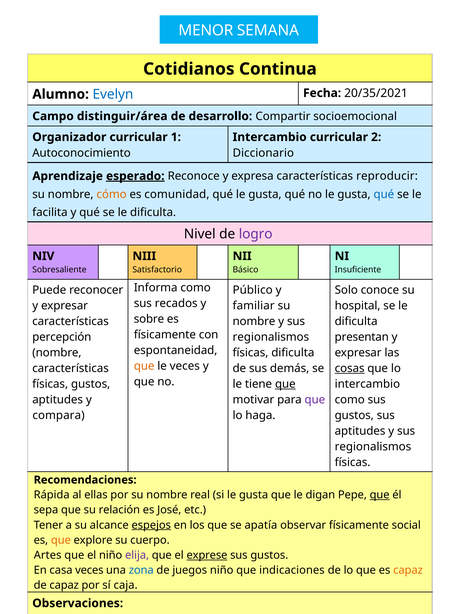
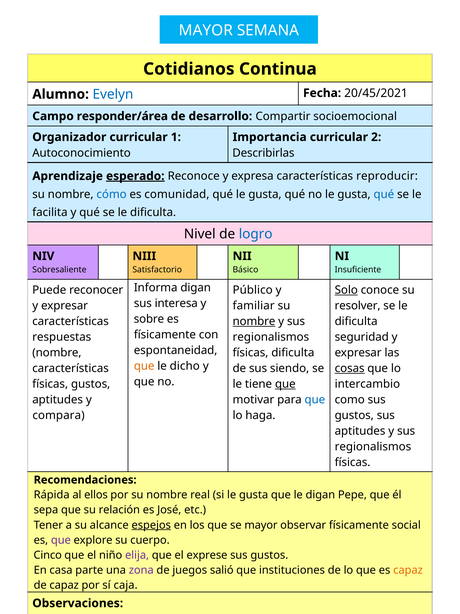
MENOR: MENOR -> MAYOR (206, 30)
20/35/2021: 20/35/2021 -> 20/45/2021 (376, 93)
distinguir/área: distinguir/área -> responder/área (122, 116)
Intercambio: Intercambio -> Importancia (270, 137)
Diccionario: Diccionario -> Describirlas (263, 153)
cómo colour: orange -> blue (112, 194)
logro colour: purple -> blue (256, 234)
Informa como: como -> digan (196, 287)
Solo underline: none -> present (346, 290)
recados: recados -> interesa (176, 303)
hospital: hospital -> resolver (358, 305)
nombre underline: none -> present (254, 321)
percepción: percepción -> respuestas (62, 337)
presentan: presentan -> seguridad (362, 337)
le veces: veces -> dicho (185, 366)
demás: demás -> siendo (290, 368)
que colour: purple -> blue (315, 399)
ellas: ellas -> ellos (96, 494)
que underline: present -> none (380, 494)
se apatía: apatía -> mayor (261, 524)
que colour: orange -> purple (61, 539)
Artes: Artes -> Cinco (48, 554)
exprese underline: present -> none (207, 554)
casa veces: veces -> parte (89, 569)
zona colour: blue -> purple (141, 569)
juegos niño: niño -> salió (222, 569)
indicaciones: indicaciones -> instituciones (292, 569)
